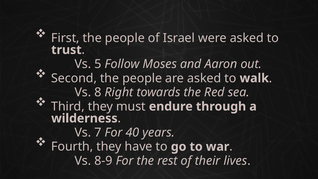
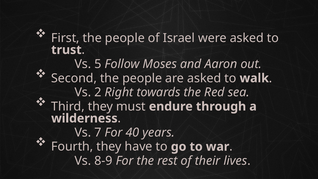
8: 8 -> 2 (98, 92)
